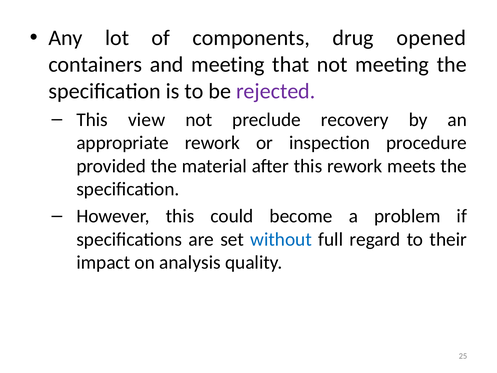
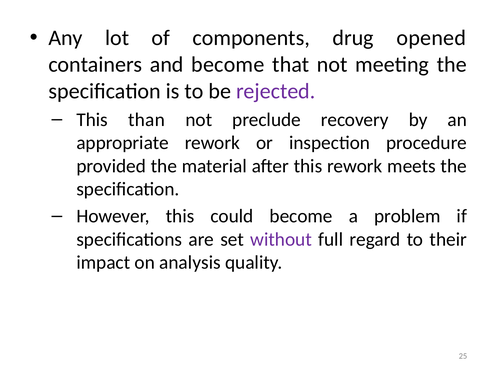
and meeting: meeting -> become (228, 65)
view: view -> than (147, 120)
without colour: blue -> purple (281, 239)
